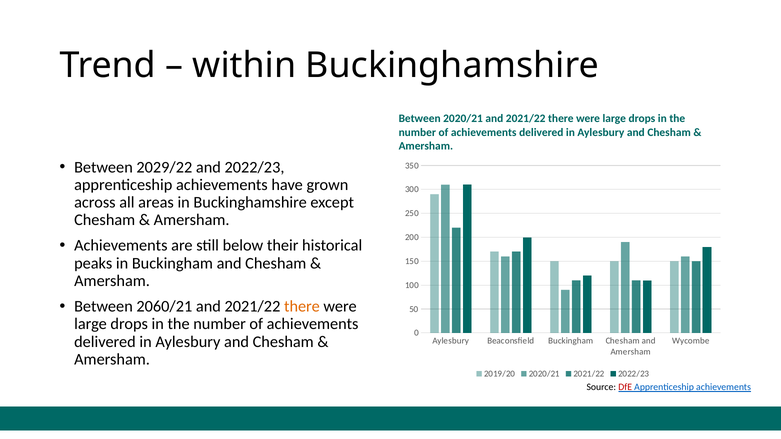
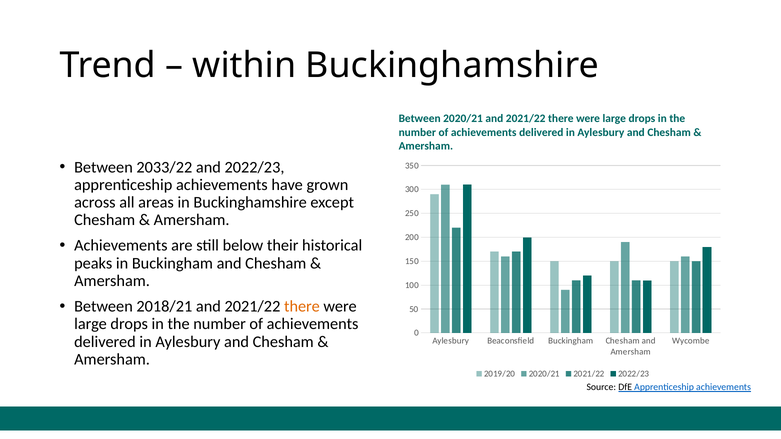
2029/22: 2029/22 -> 2033/22 (164, 167)
2060/21: 2060/21 -> 2018/21 (164, 307)
DfE colour: red -> black (625, 387)
